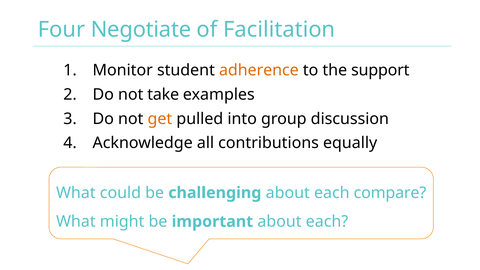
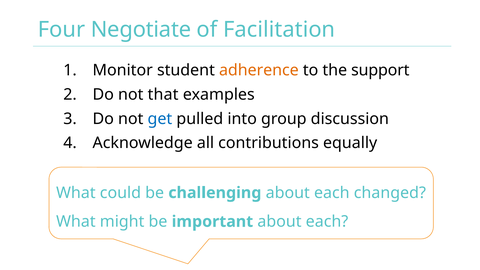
take: take -> that (163, 95)
get colour: orange -> blue (160, 119)
compare: compare -> changed (390, 193)
